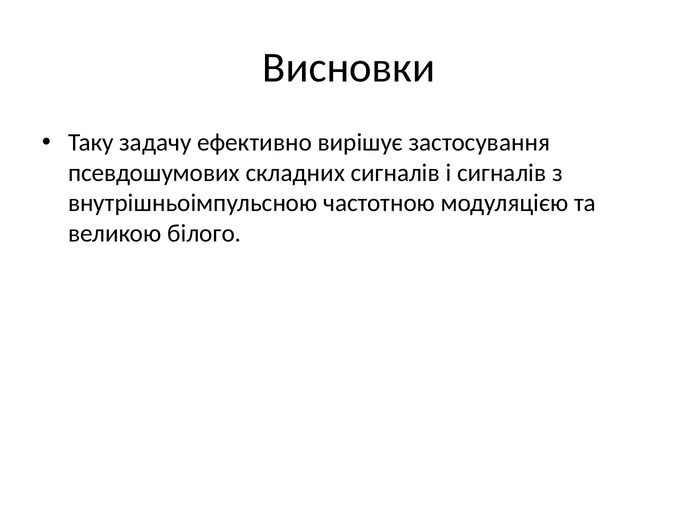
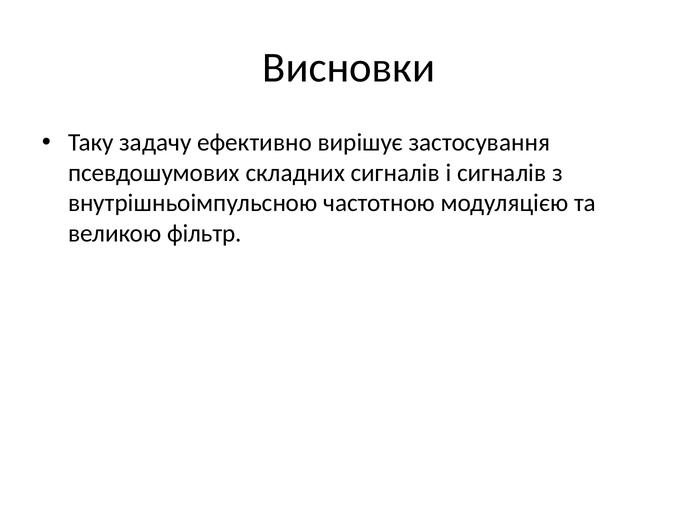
білого: білого -> фільтр (204, 233)
